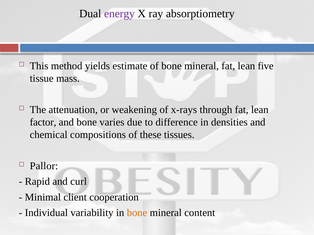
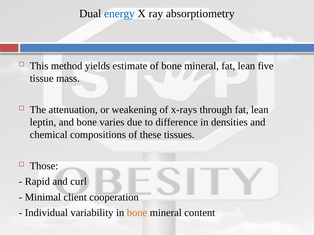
energy colour: purple -> blue (119, 14)
factor: factor -> leptin (43, 122)
Pallor: Pallor -> Those (44, 166)
